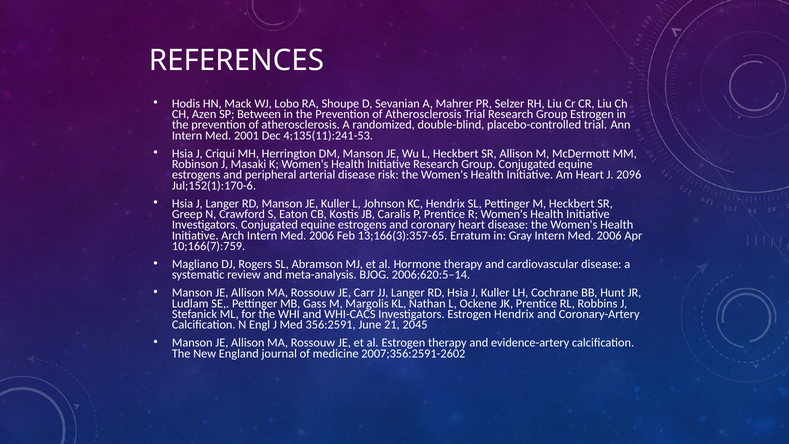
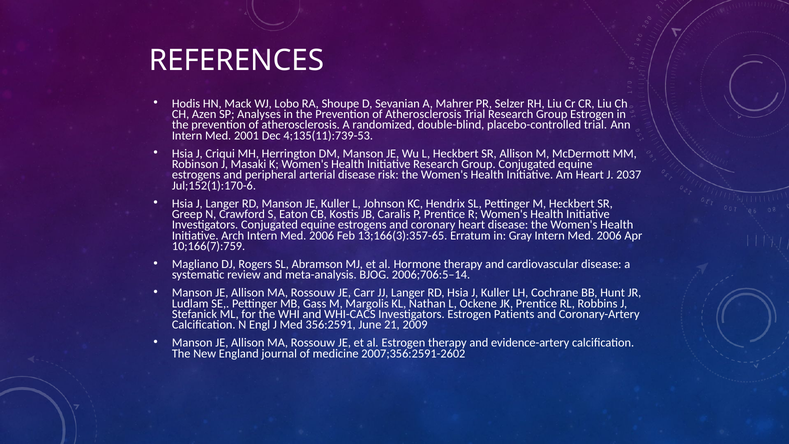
Between: Between -> Analyses (259, 114)
4;135(11):241-53: 4;135(11):241-53 -> 4;135(11):739-53 (328, 135)
2096: 2096 -> 2037 (629, 175)
2006;620:5–14: 2006;620:5–14 -> 2006;706:5–14 (431, 275)
Estrogen Hendrix: Hendrix -> Patients (514, 314)
2045: 2045 -> 2009 (415, 325)
